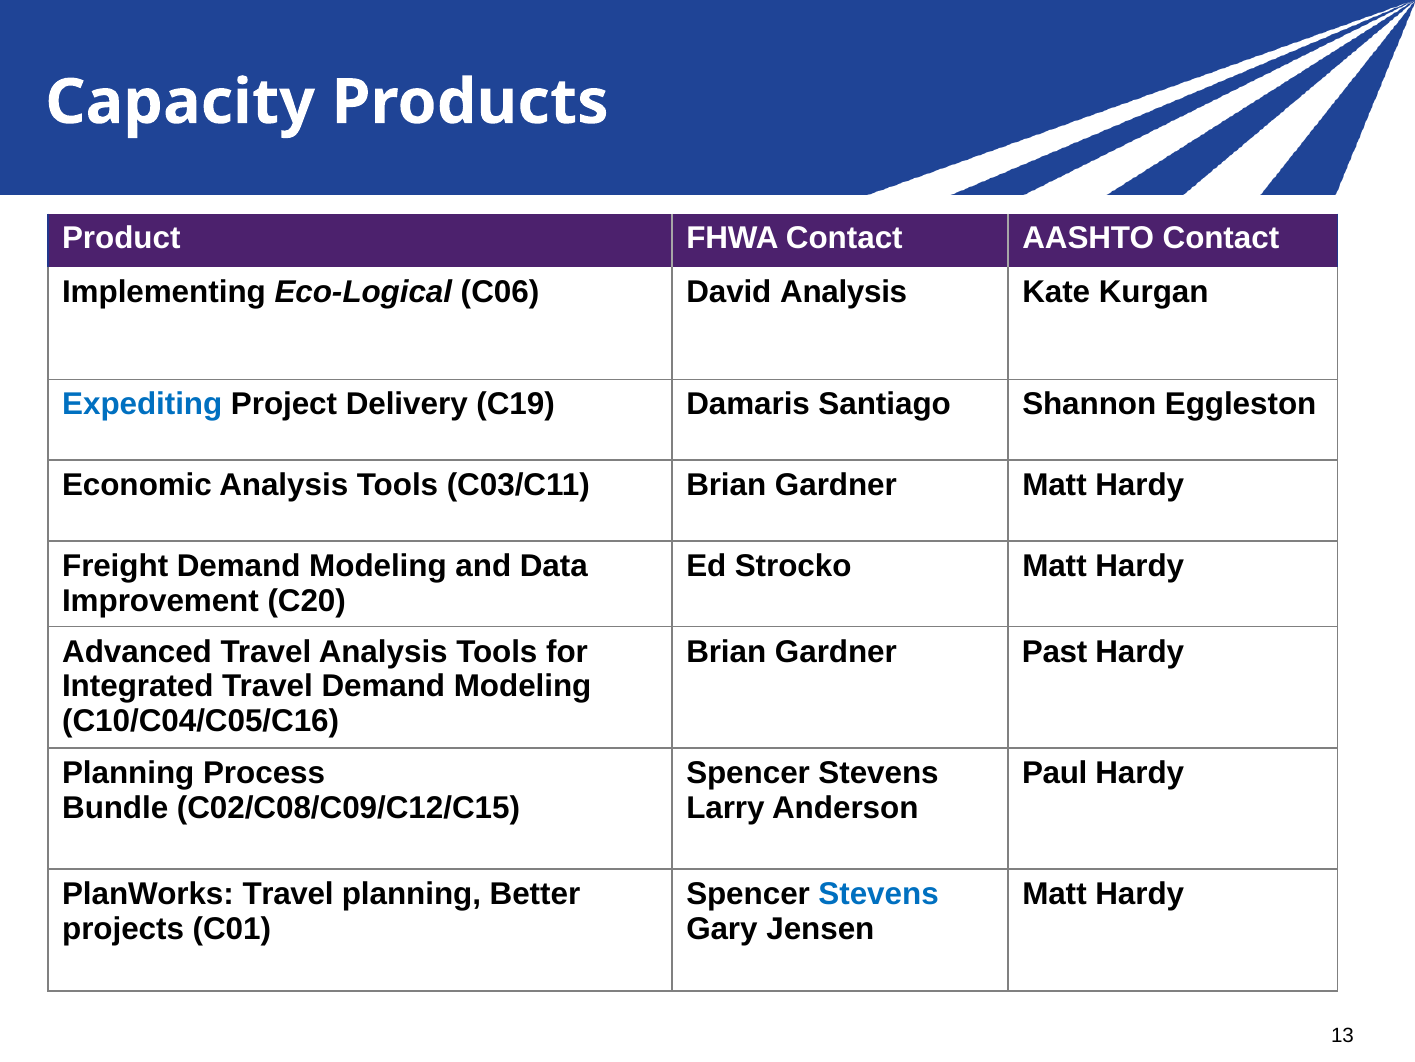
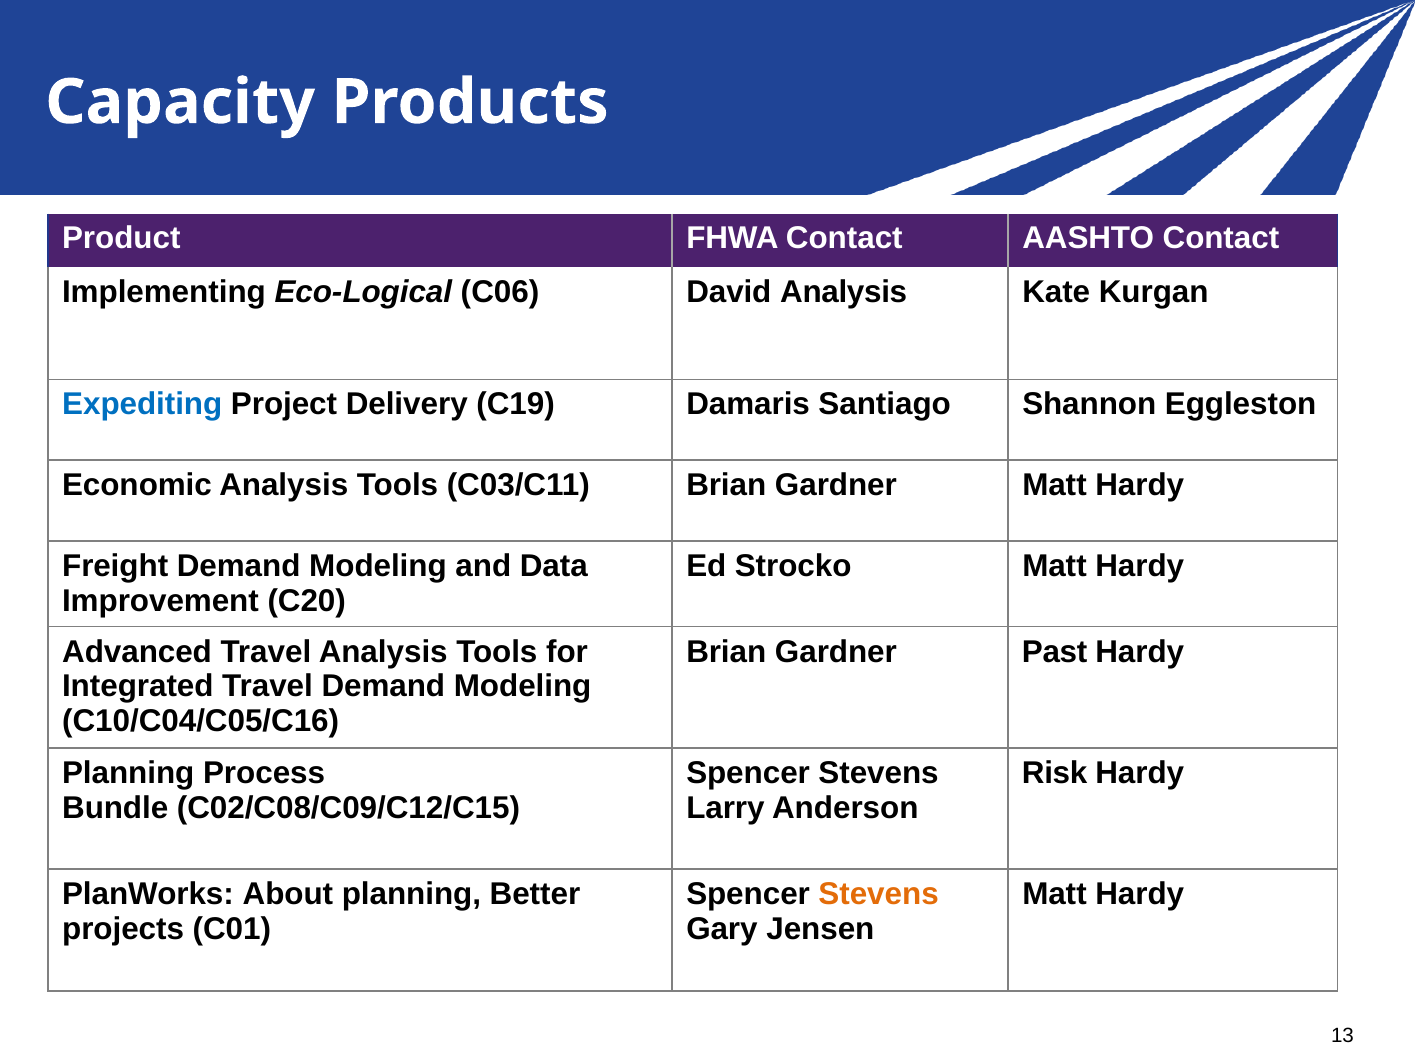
Paul: Paul -> Risk (1055, 772)
PlanWorks Travel: Travel -> About (288, 894)
Stevens colour: blue -> orange (879, 894)
